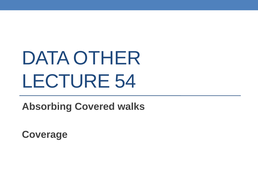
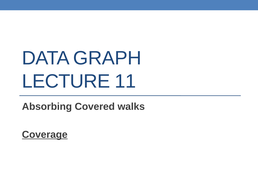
OTHER: OTHER -> GRAPH (107, 58)
54: 54 -> 11 (125, 82)
Coverage underline: none -> present (45, 135)
